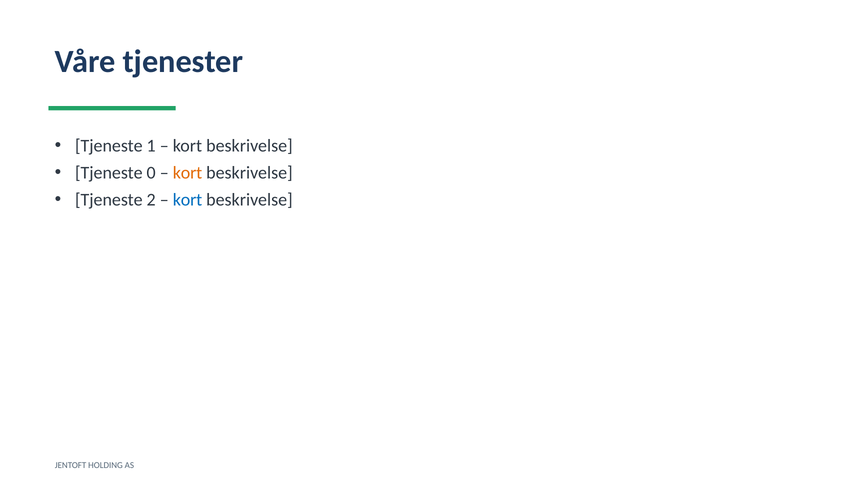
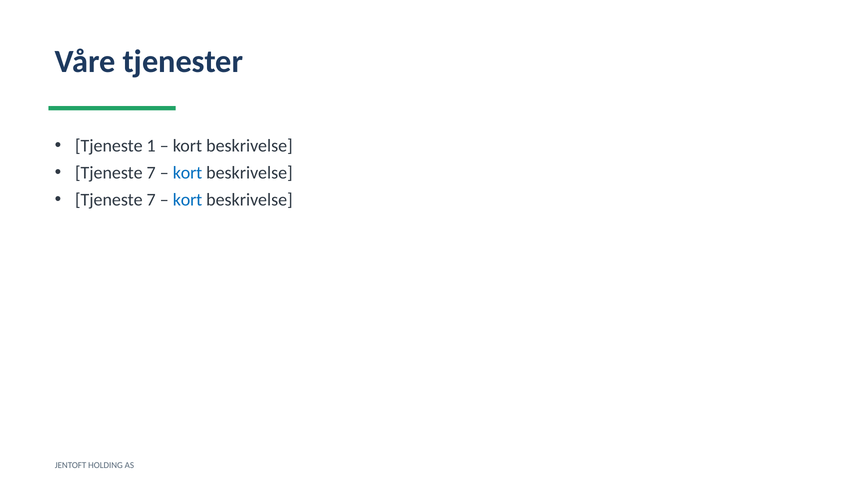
0: 0 -> 7 (151, 173)
kort colour: orange -> blue (188, 173)
2: 2 -> 7 (151, 200)
